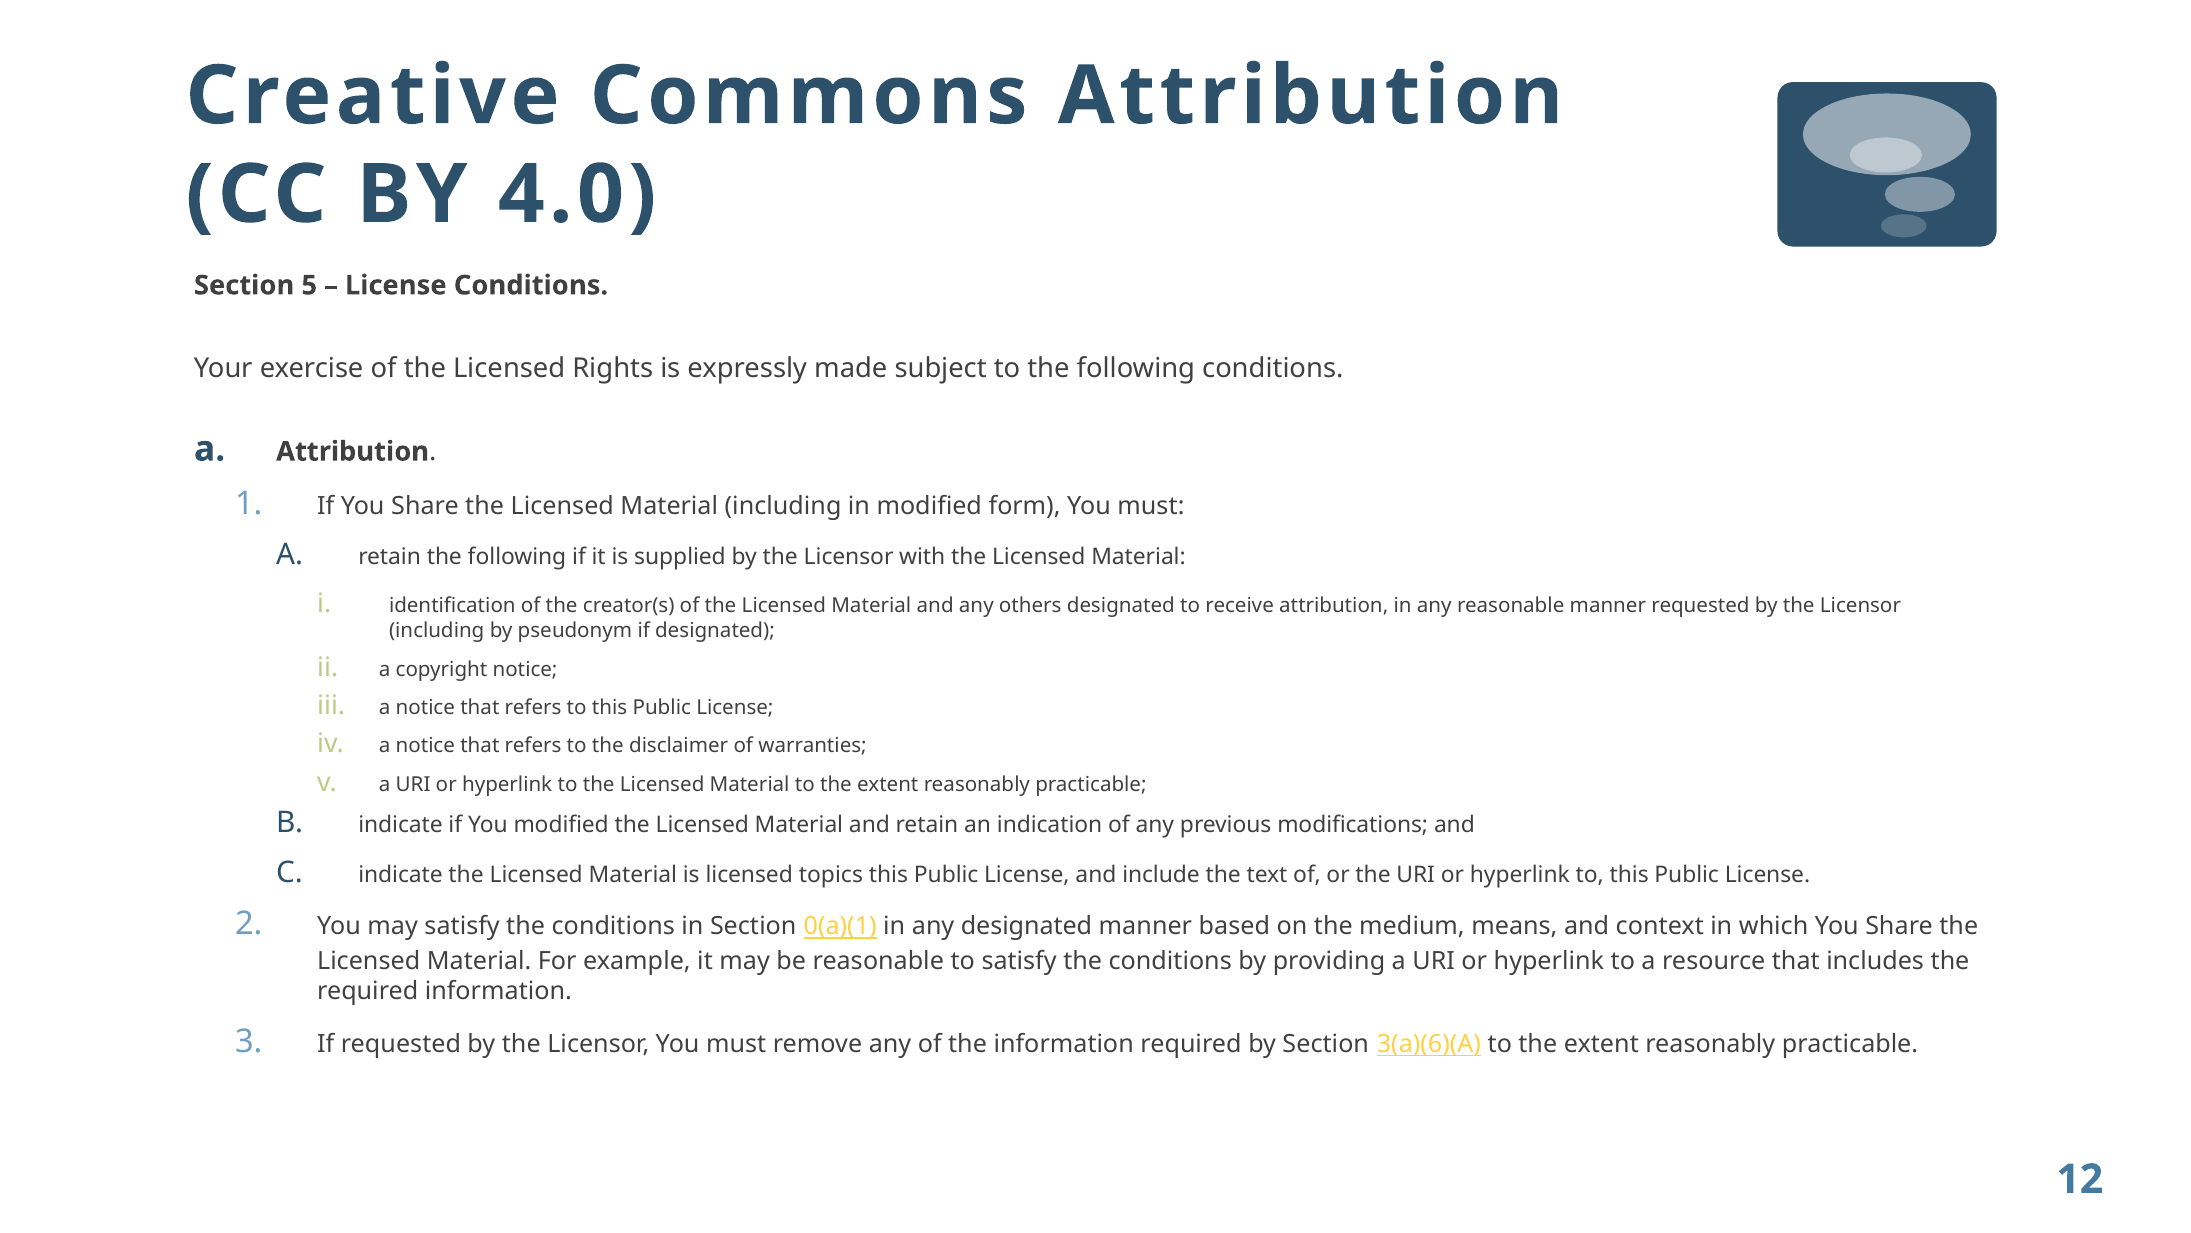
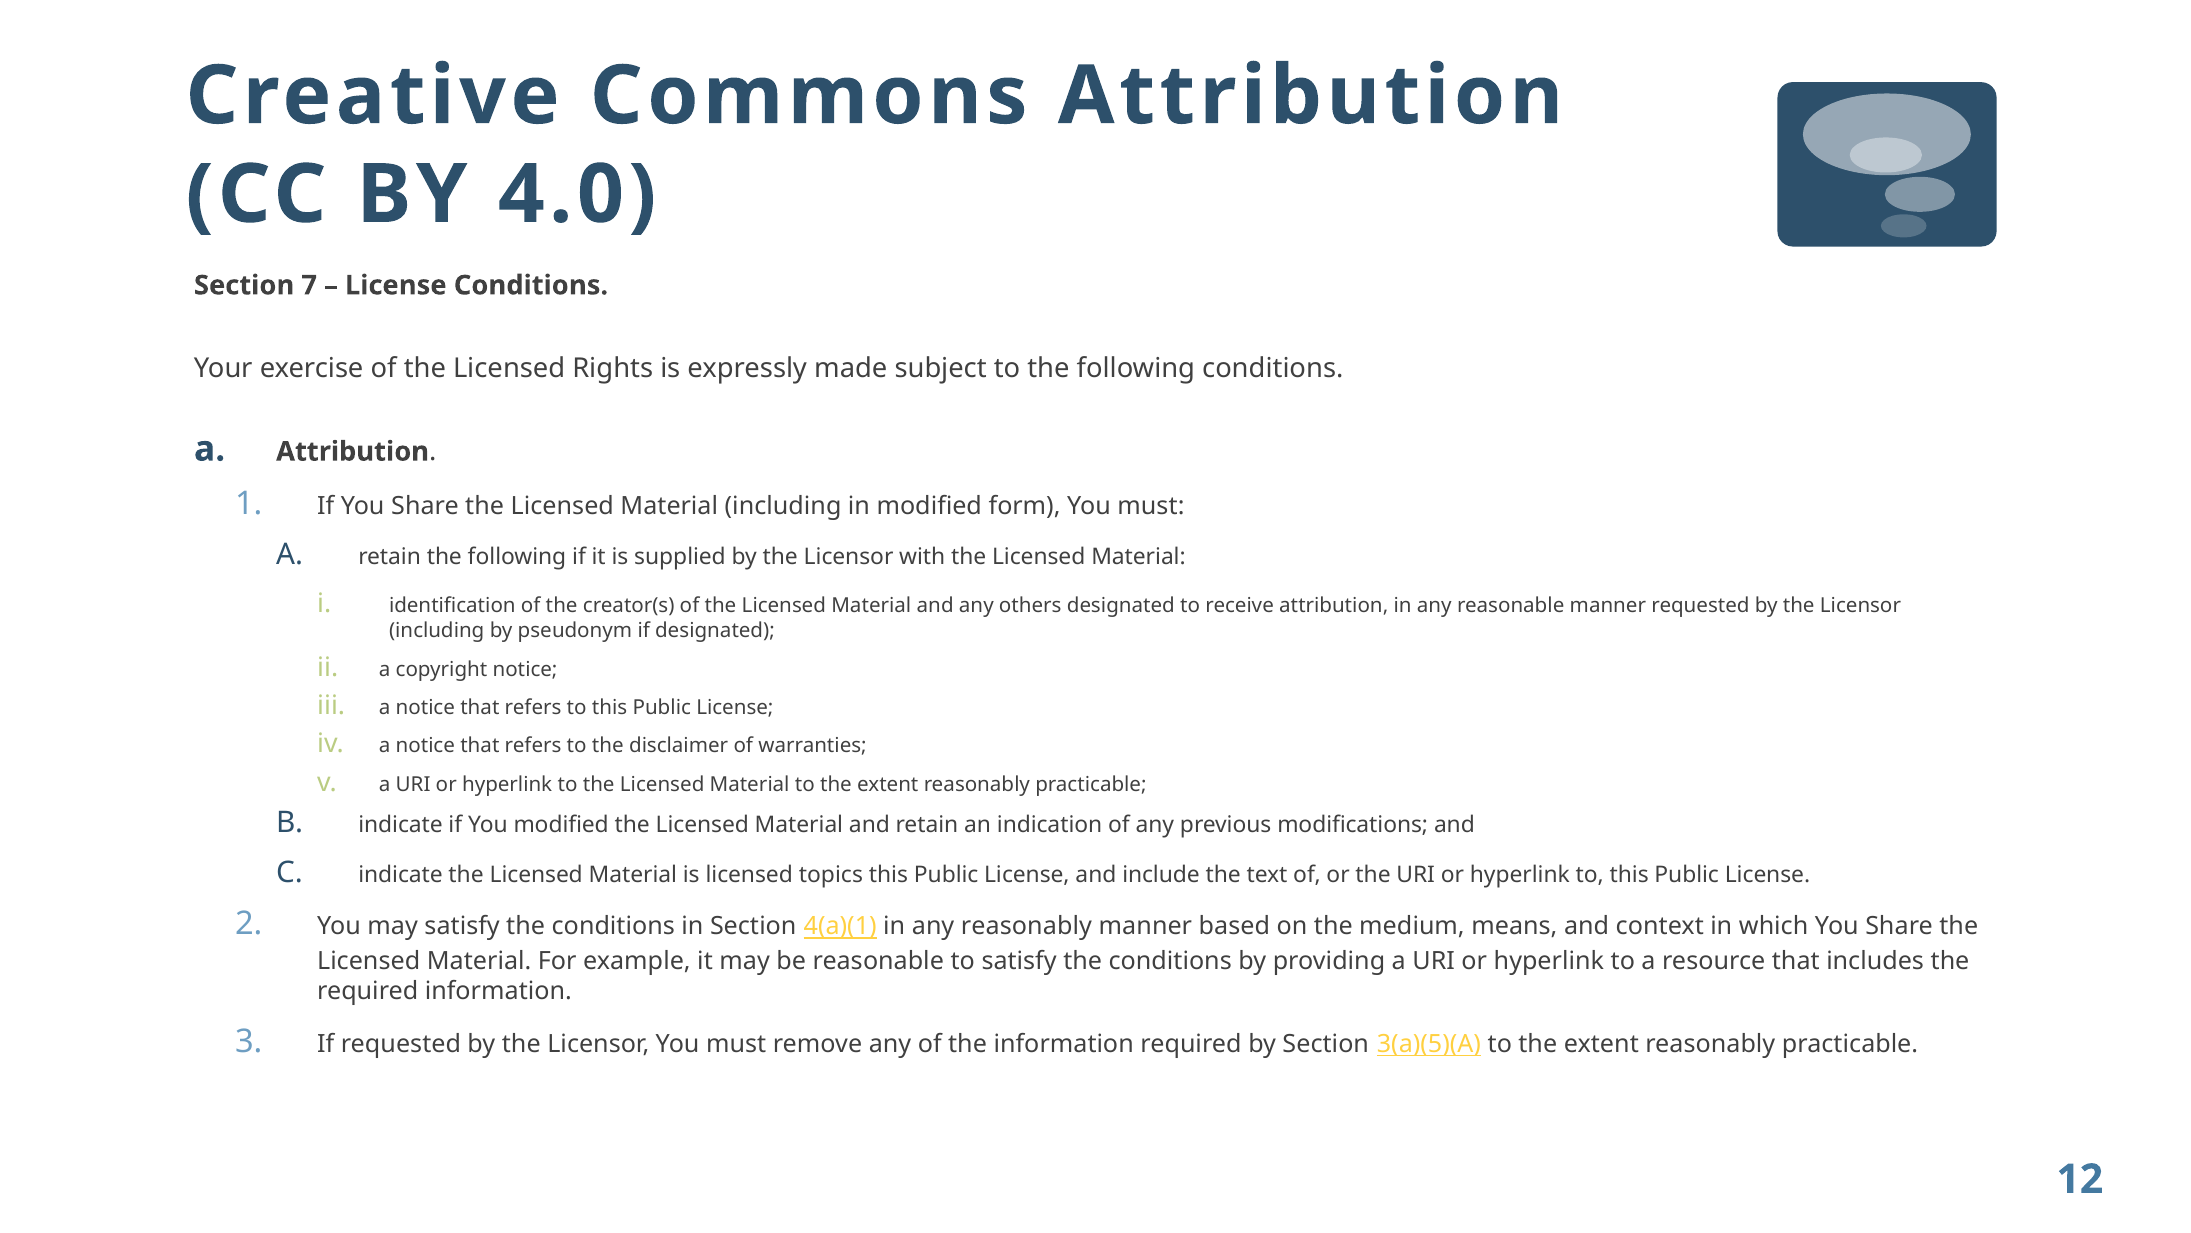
5: 5 -> 7 (309, 285)
0(a)(1: 0(a)(1 -> 4(a)(1 (840, 926)
any designated: designated -> reasonably (1026, 926)
3(a)(6)(A: 3(a)(6)(A -> 3(a)(5)(A (1429, 1044)
